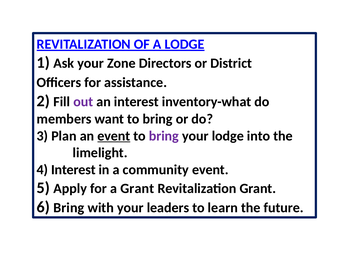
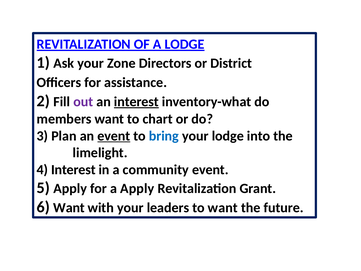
interest underline: none -> present (136, 102)
want to bring: bring -> chart (158, 119)
bring colour: purple -> blue (164, 136)
a Grant: Grant -> Apply (137, 188)
6 Bring: Bring -> Want (69, 208)
to learn: learn -> want (223, 208)
